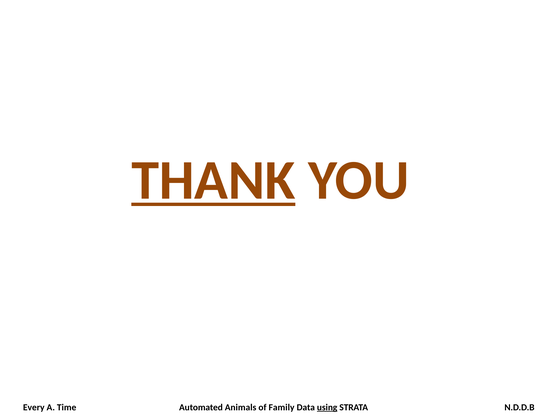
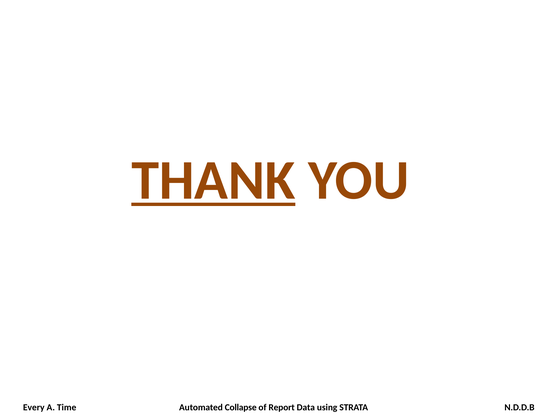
Animals: Animals -> Collapse (241, 407)
Family: Family -> Report (282, 407)
using underline: present -> none (327, 407)
